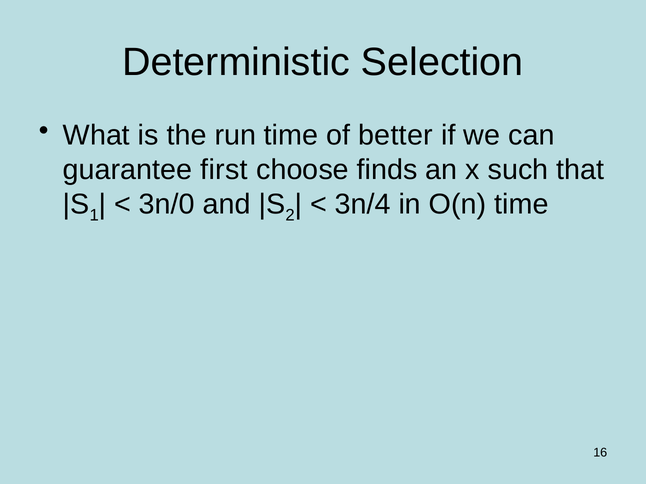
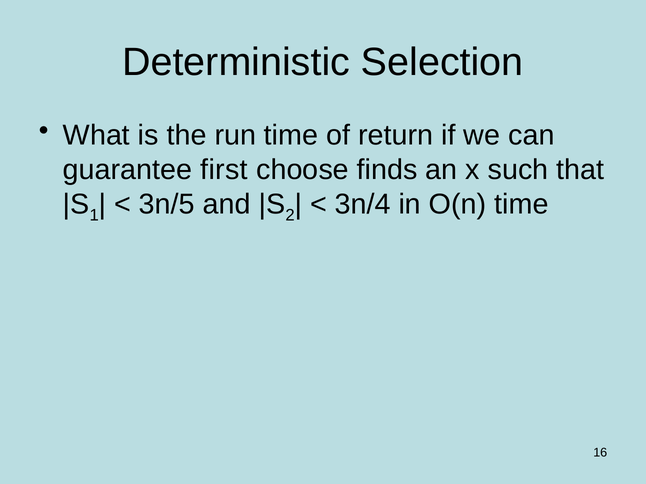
better: better -> return (396, 136)
3n/0: 3n/0 -> 3n/5 (167, 204)
